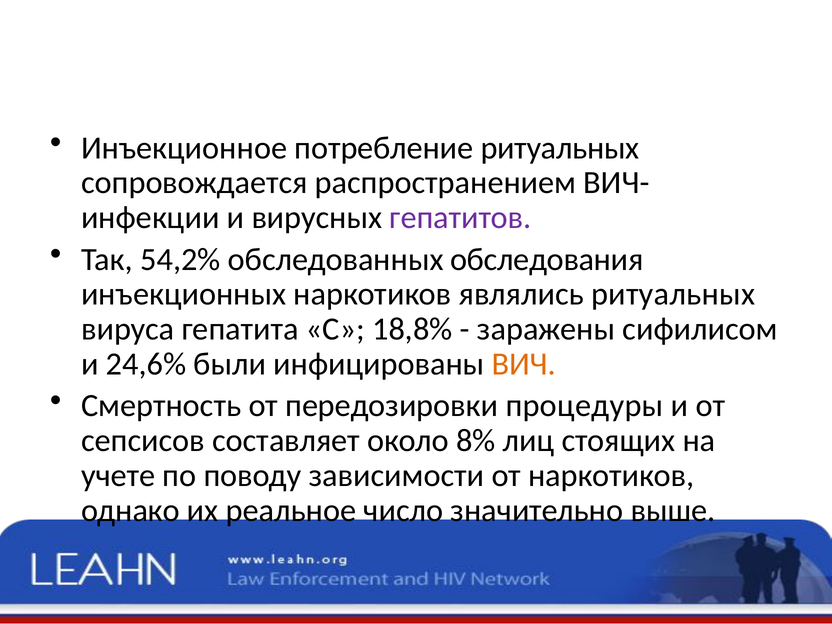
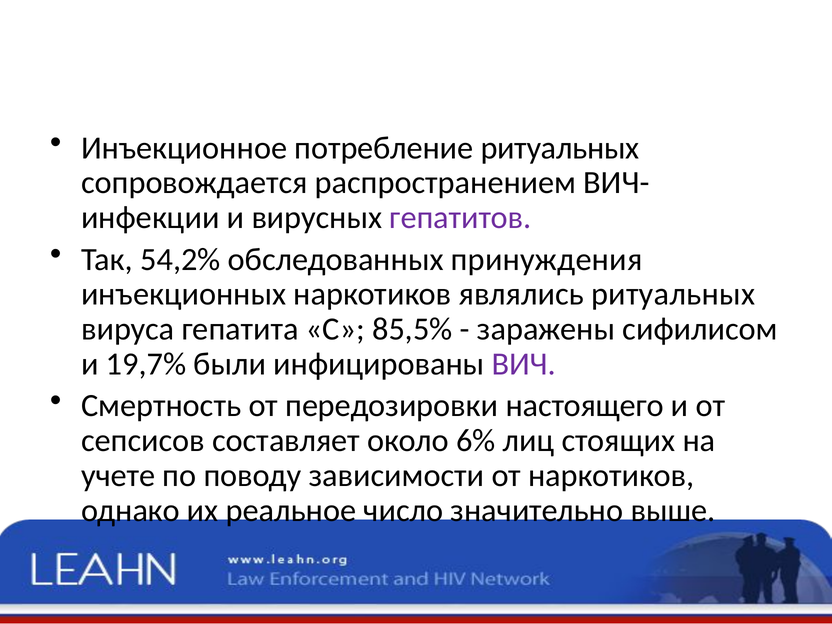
обследования: обследования -> принуждения (547, 259)
18,8%: 18,8% -> 85,5% (412, 329)
24,6%: 24,6% -> 19,7% (146, 364)
ВИЧ colour: orange -> purple (524, 364)
процедуры: процедуры -> настоящего (585, 406)
8%: 8% -> 6% (476, 441)
